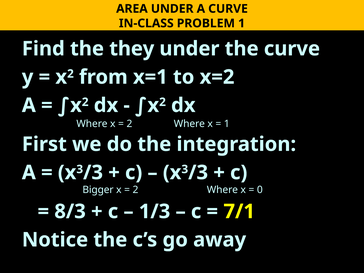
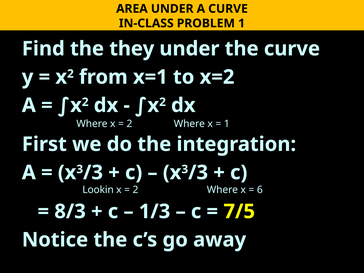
Bigger: Bigger -> Lookin (98, 190)
0: 0 -> 6 (260, 190)
7/1: 7/1 -> 7/5 (239, 211)
